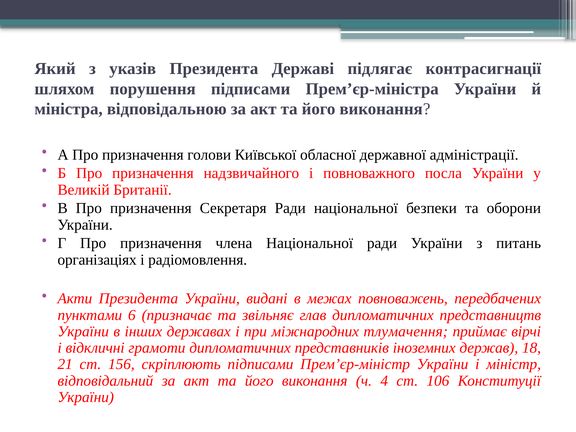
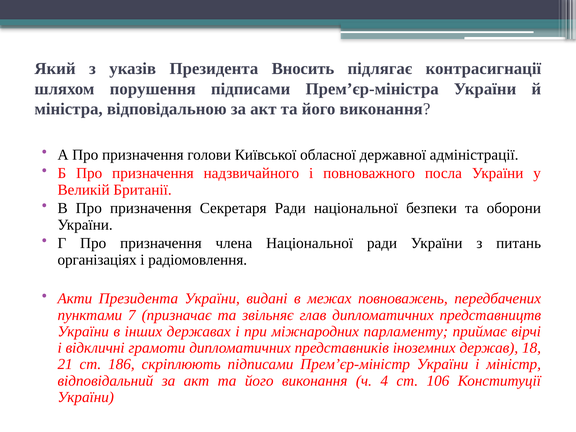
Державі: Державі -> Вносить (303, 69)
6: 6 -> 7 (132, 315)
тлумачення: тлумачення -> парламенту (406, 331)
156: 156 -> 186 (121, 364)
